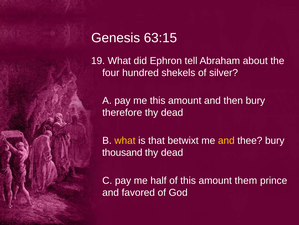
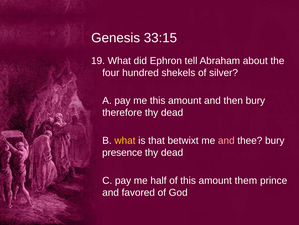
63:15: 63:15 -> 33:15 (160, 38)
and colour: yellow -> pink (226, 140)
thousand: thousand -> presence (122, 152)
